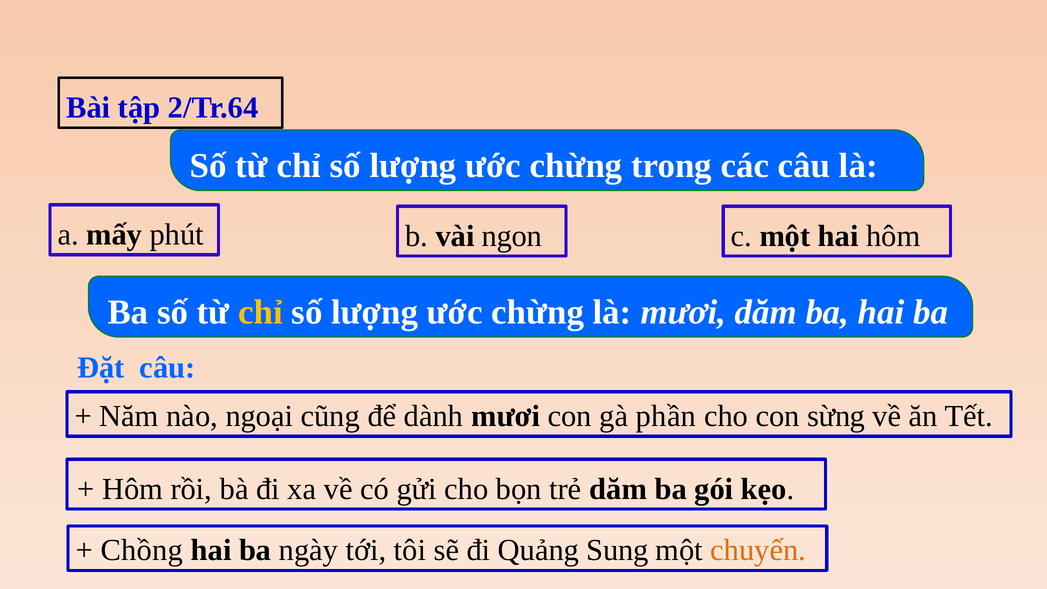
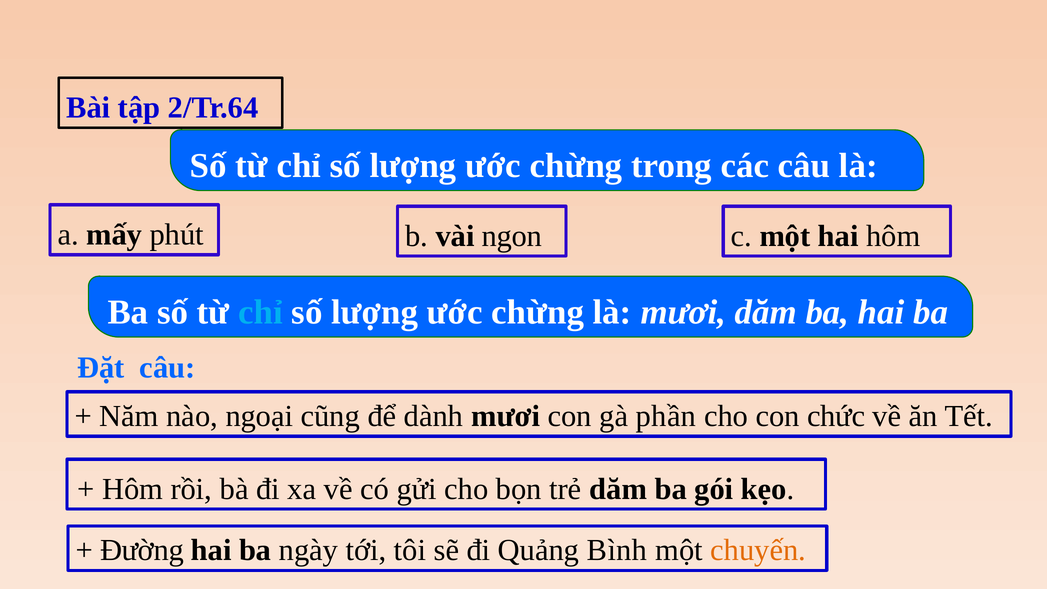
chỉ colour: yellow -> light blue (260, 312)
sừng: sừng -> chức (836, 416)
Chồng: Chồng -> Đường (142, 550)
Sung: Sung -> Bình (617, 550)
